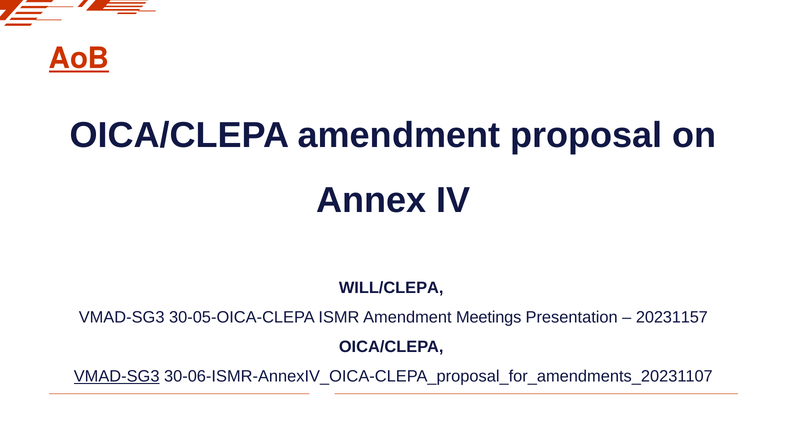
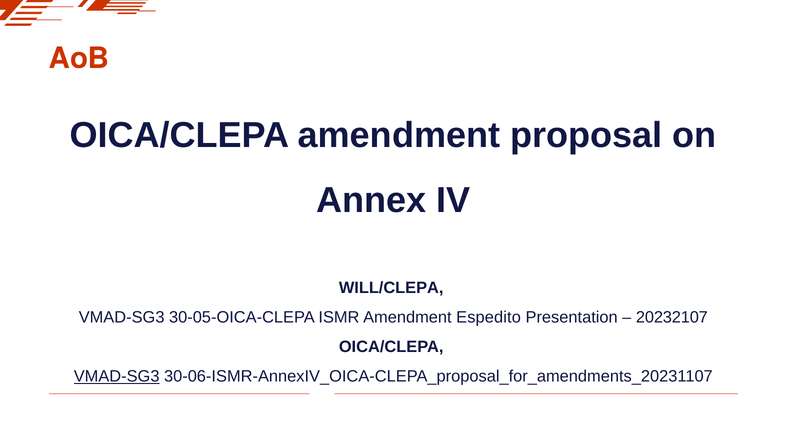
AoB underline: present -> none (79, 59)
Meetings: Meetings -> Espedito (489, 317)
20231157: 20231157 -> 20232107 (672, 317)
